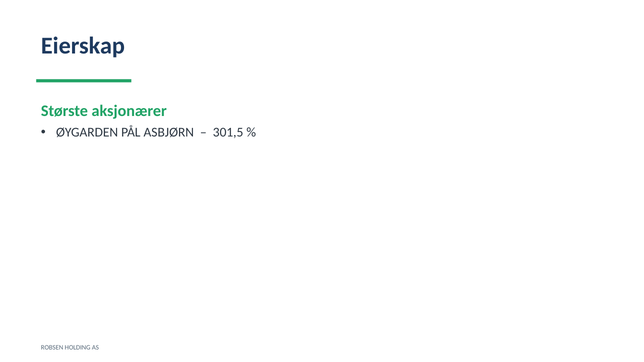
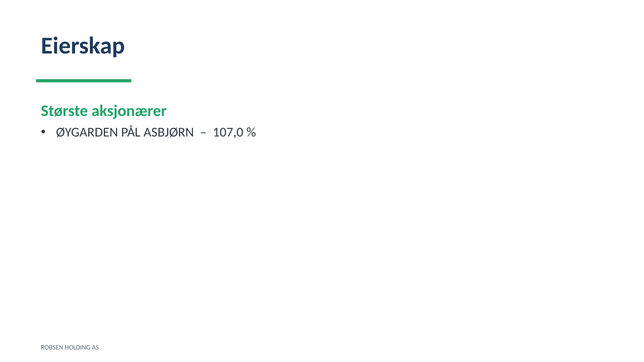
301,5: 301,5 -> 107,0 (228, 132)
